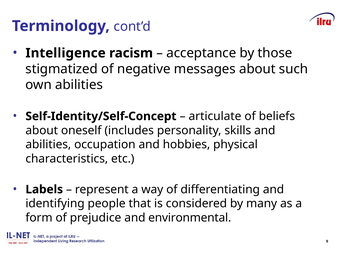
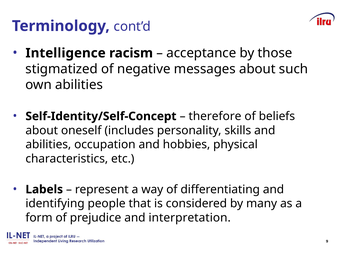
articulate: articulate -> therefore (215, 116)
environmental: environmental -> interpretation (190, 218)
